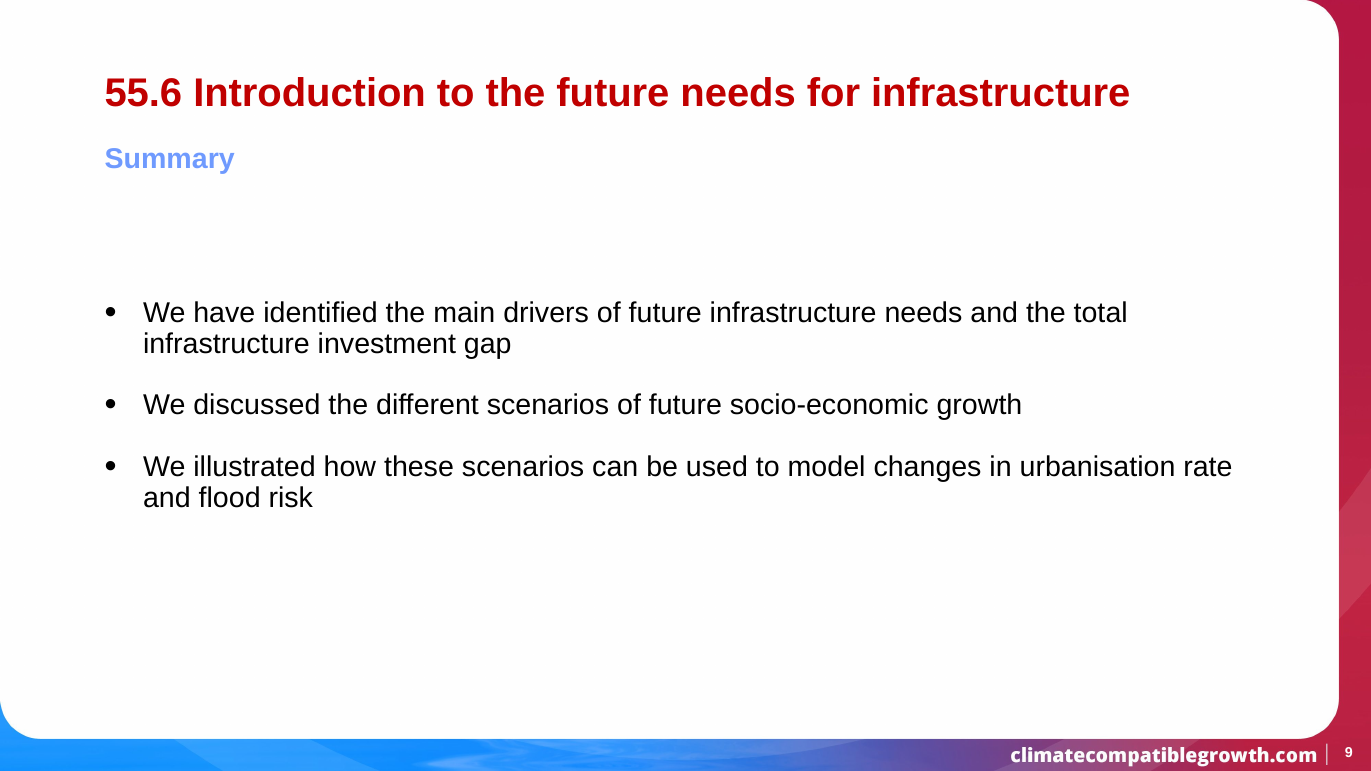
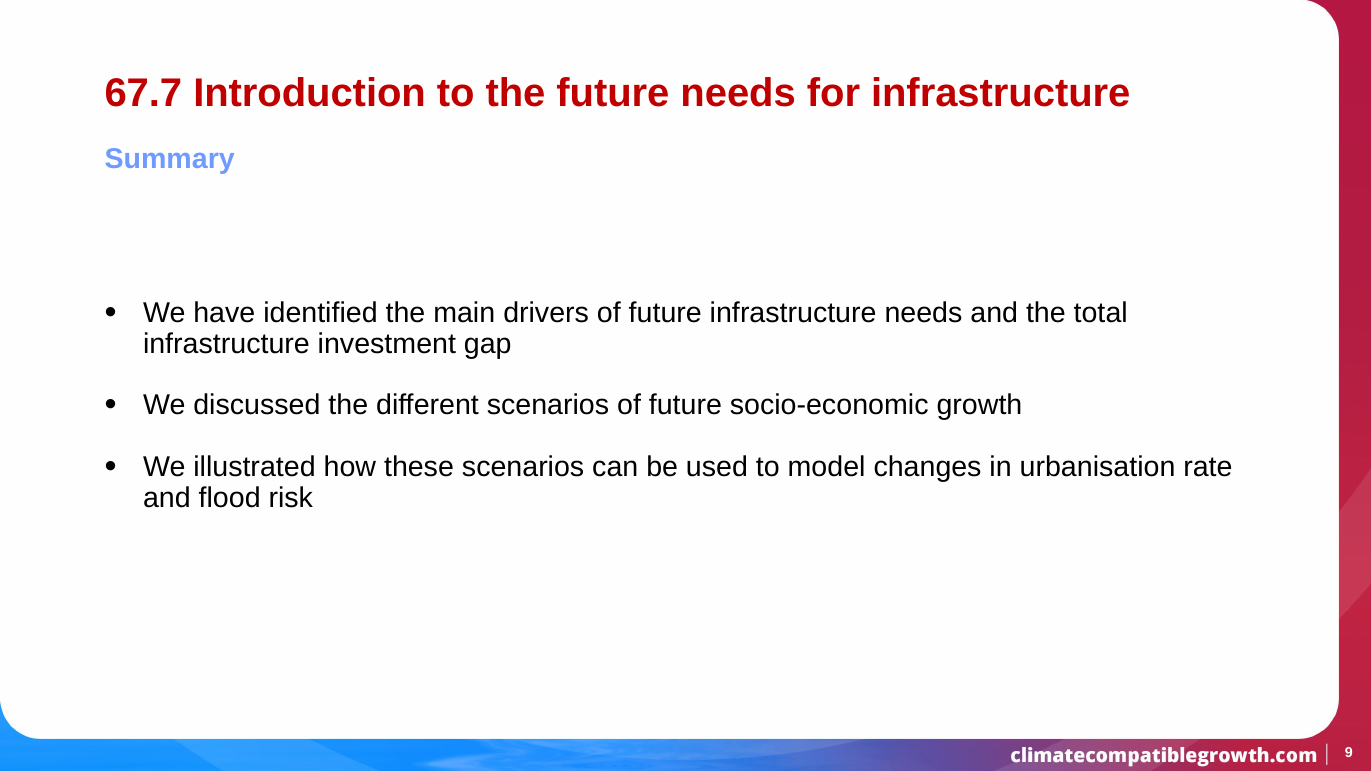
55.6: 55.6 -> 67.7 (143, 94)
